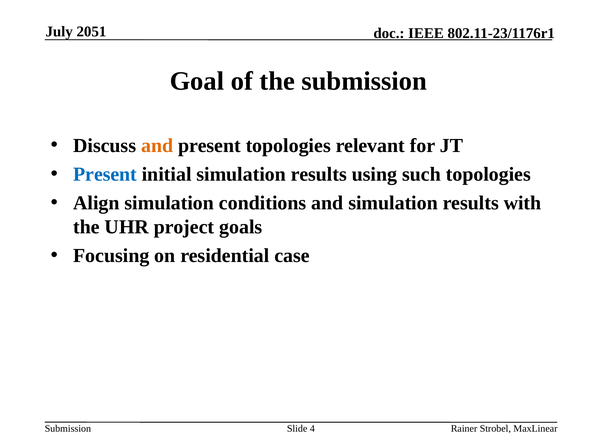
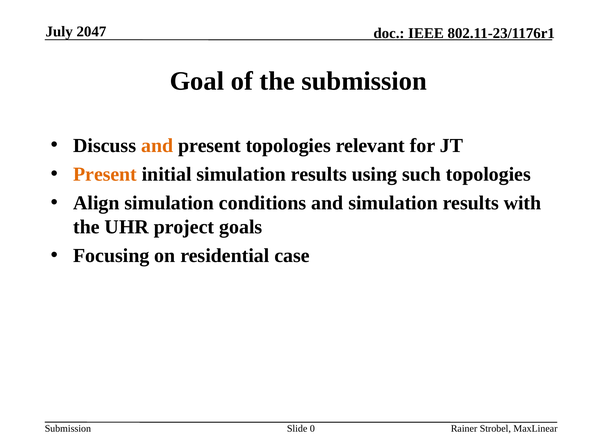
2051: 2051 -> 2047 (91, 32)
Present colour: blue -> orange (105, 175)
4: 4 -> 0 (312, 429)
